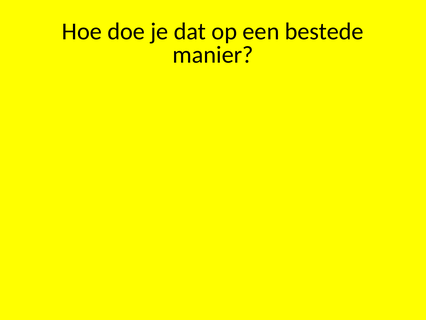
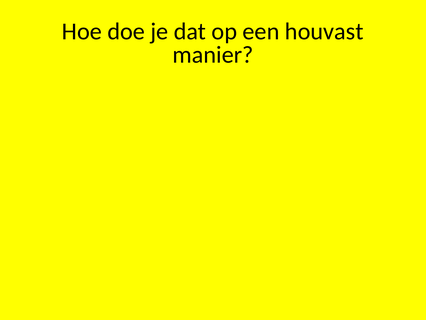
bestede: bestede -> houvast (324, 31)
